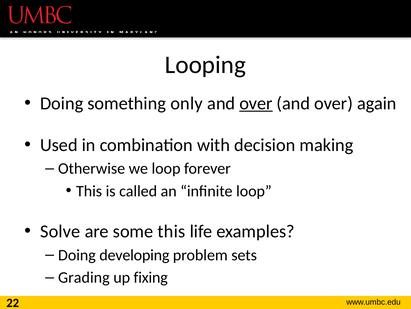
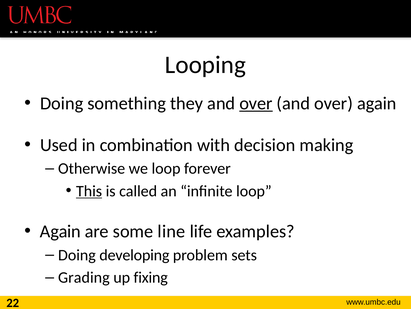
only: only -> they (187, 103)
This underline: none -> present (89, 191)
Solve: Solve -> Again (60, 231)
some this: this -> line (171, 231)
